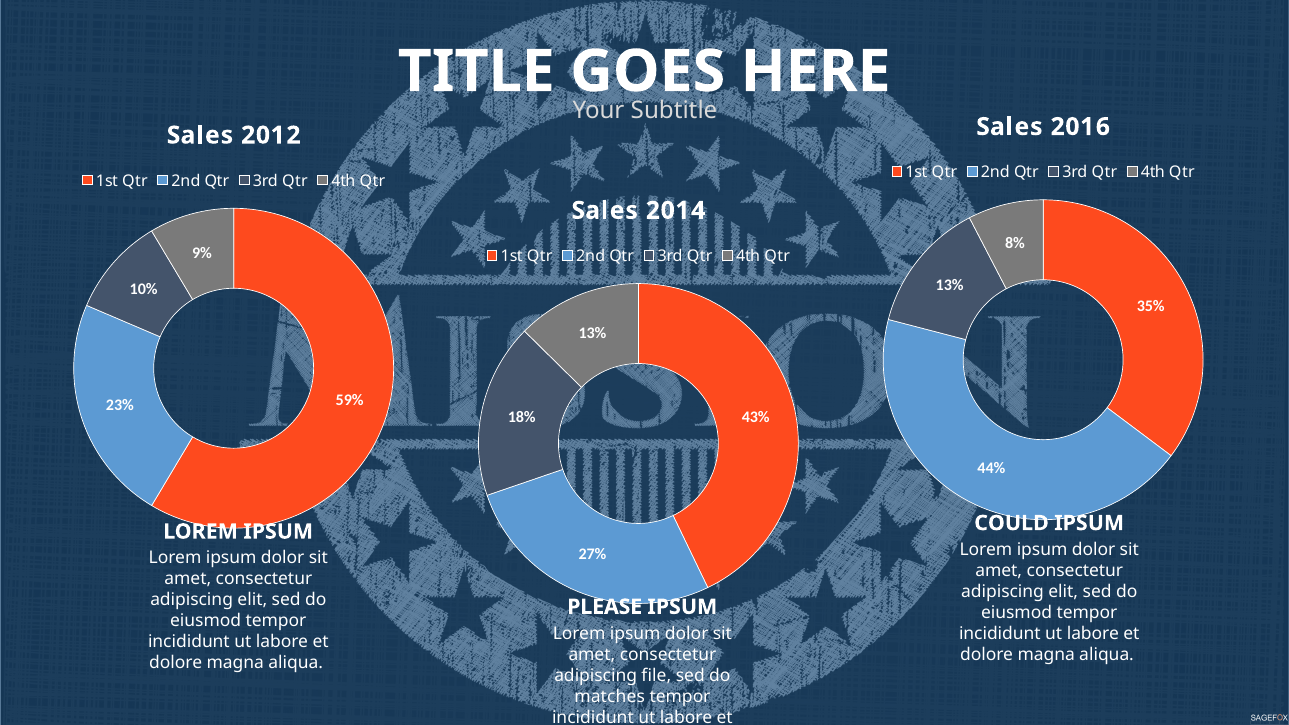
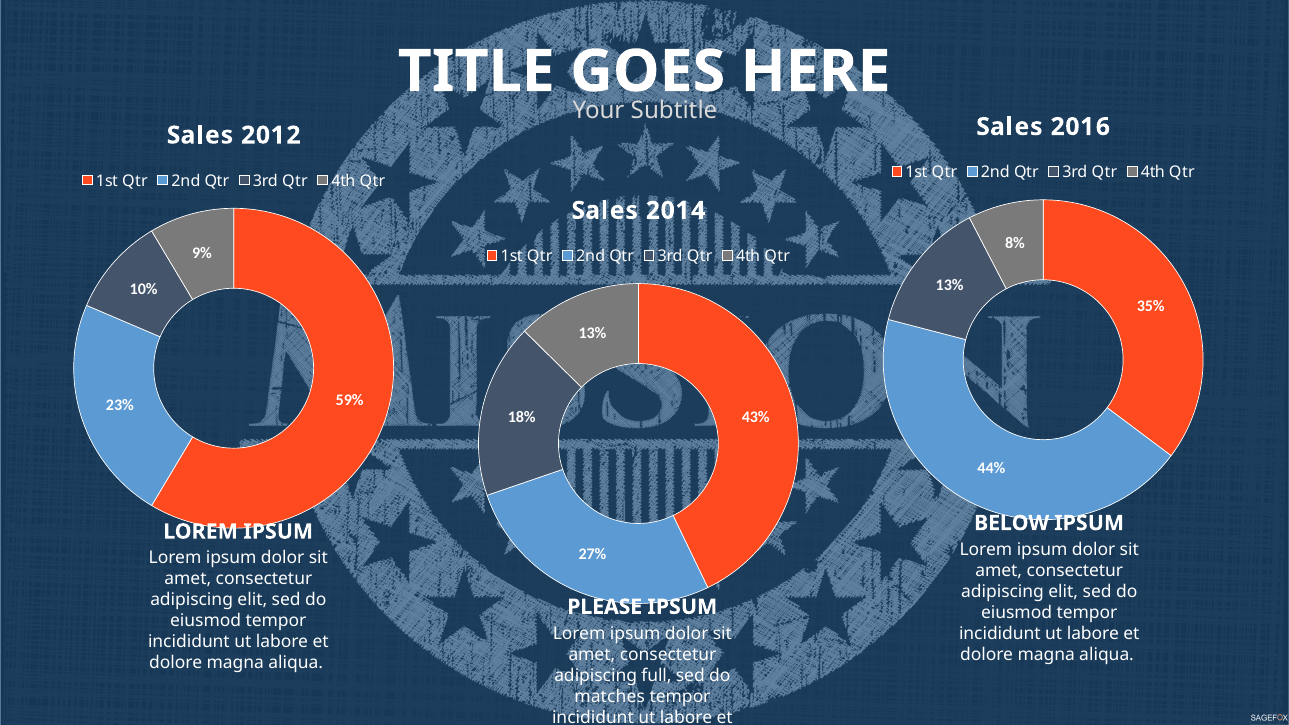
COULD: COULD -> BELOW (1012, 523)
file: file -> full (656, 675)
